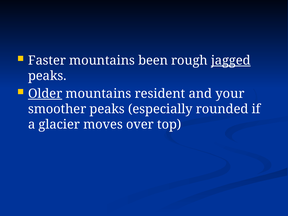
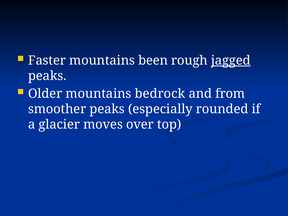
Older underline: present -> none (45, 94)
resident: resident -> bedrock (160, 94)
your: your -> from (230, 94)
